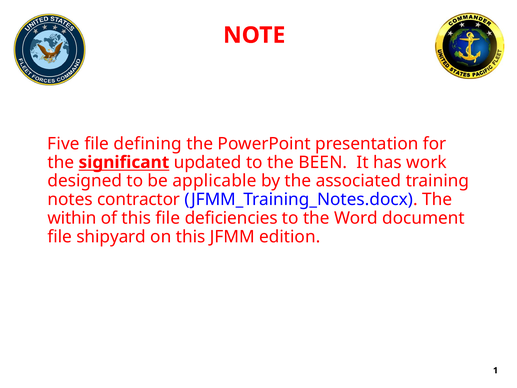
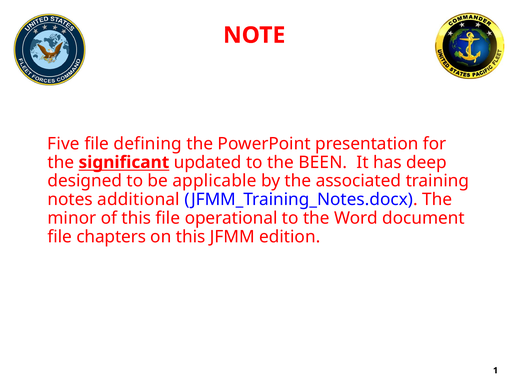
work: work -> deep (427, 162)
contractor: contractor -> additional (138, 199)
within: within -> minor (72, 218)
deficiencies: deficiencies -> operational (231, 218)
shipyard: shipyard -> chapters (111, 237)
